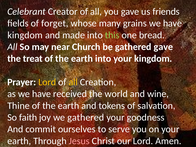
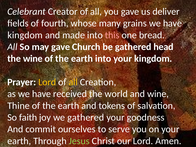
friends: friends -> deliver (166, 12)
forget: forget -> fourth (55, 23)
this colour: light green -> pink (112, 35)
may near: near -> gave (61, 47)
gathered gave: gave -> head (163, 47)
the treat: treat -> wine (33, 59)
Jesus colour: pink -> light green (79, 141)
